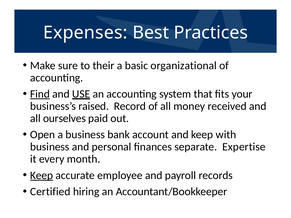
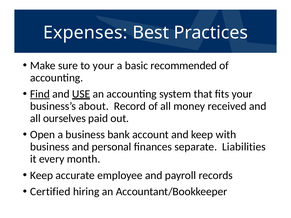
to their: their -> your (103, 66)
organizational: organizational -> recommended (184, 66)
raised: raised -> about (94, 106)
Expertise: Expertise -> Liabilities (244, 147)
Keep underline: present -> none (42, 176)
